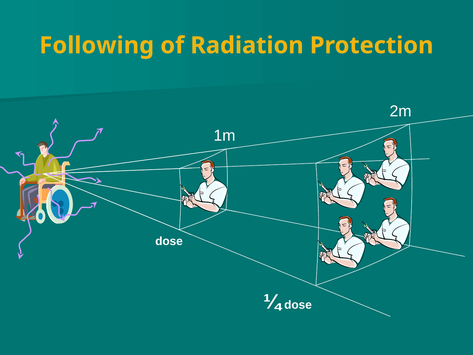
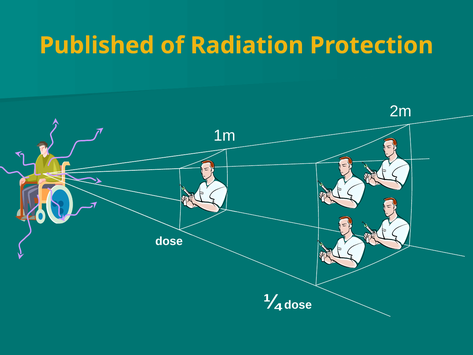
Following: Following -> Published (97, 45)
